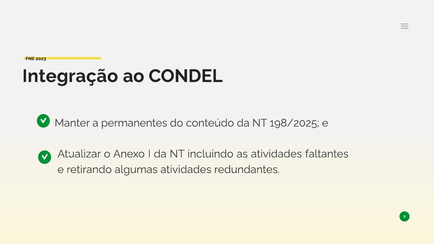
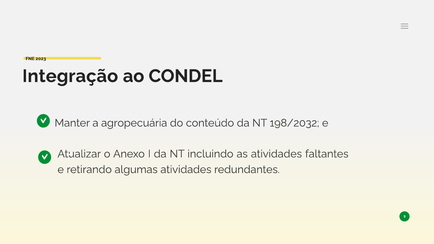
permanentes: permanentes -> agropecuária (134, 123)
198/2025: 198/2025 -> 198/2032 (294, 123)
